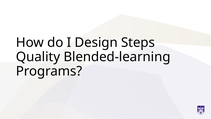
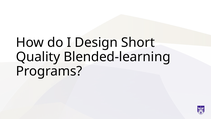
Steps: Steps -> Short (138, 42)
